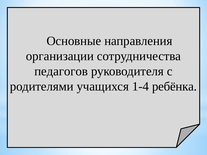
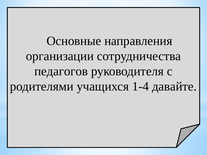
ребёнка: ребёнка -> давайте (174, 86)
